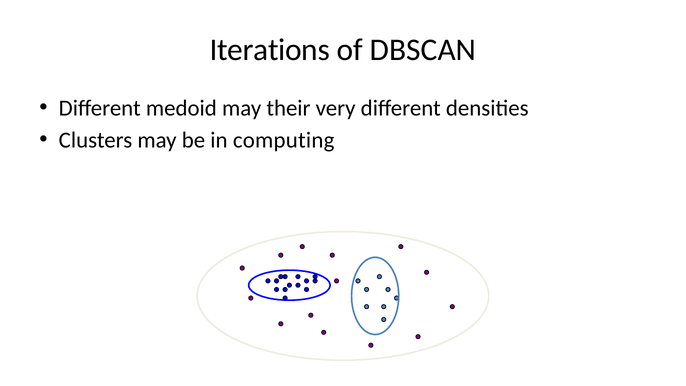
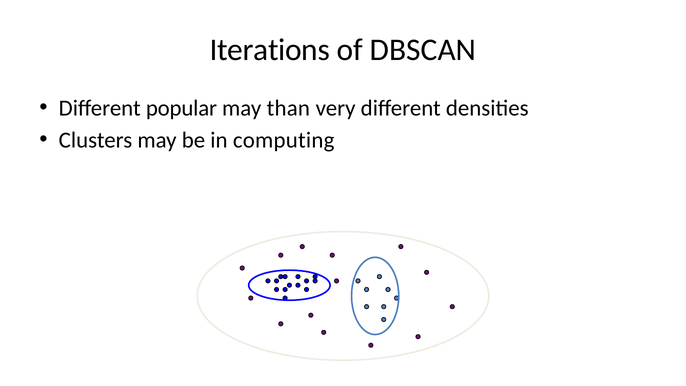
medoid: medoid -> popular (181, 108)
their: their -> than (288, 108)
